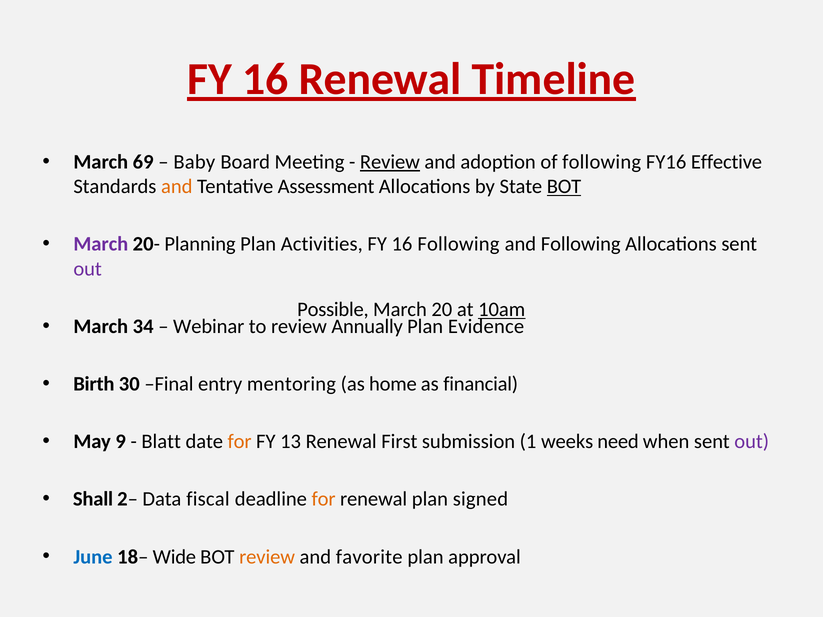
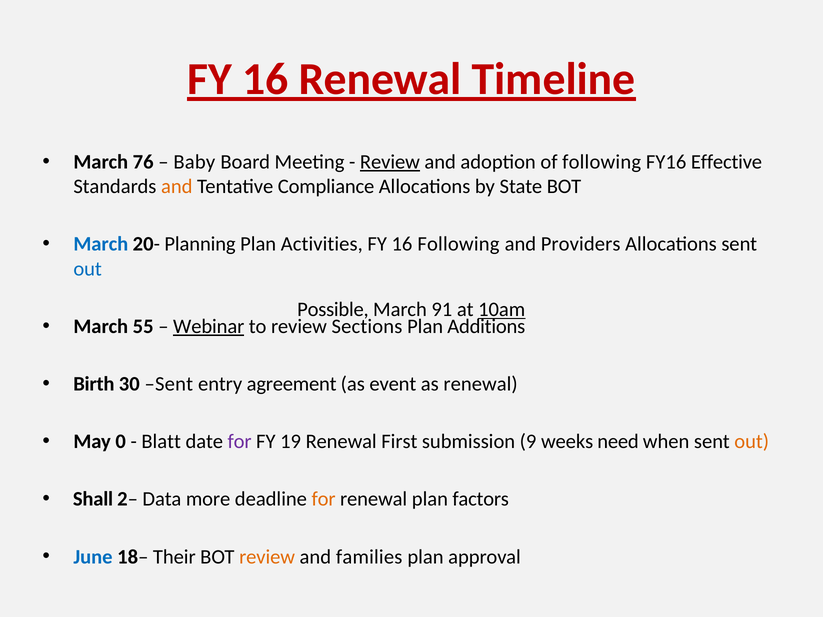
69: 69 -> 76 (143, 162)
Assessment: Assessment -> Compliance (326, 187)
BOT underline: present -> none (564, 187)
March colour: purple -> blue (101, 244)
and Following: Following -> Providers (581, 244)
out colour: purple -> blue (88, 269)
20: 20 -> 91 (442, 310)
34: 34 -> 55 (143, 327)
Webinar underline: none -> present (209, 327)
Annually: Annually -> Sections (367, 327)
Evidence: Evidence -> Additions (486, 327)
30 Final: Final -> Sent (169, 384)
mentoring: mentoring -> agreement (292, 384)
home: home -> event (393, 384)
as financial: financial -> renewal (481, 384)
9: 9 -> 0 (121, 442)
for colour: orange -> purple (240, 442)
13: 13 -> 19 (291, 442)
1: 1 -> 9 (528, 442)
out colour: purple -> orange (752, 442)
fiscal: fiscal -> more (208, 499)
signed: signed -> factors (481, 499)
Wide: Wide -> Their (174, 557)
favorite: favorite -> families (369, 557)
